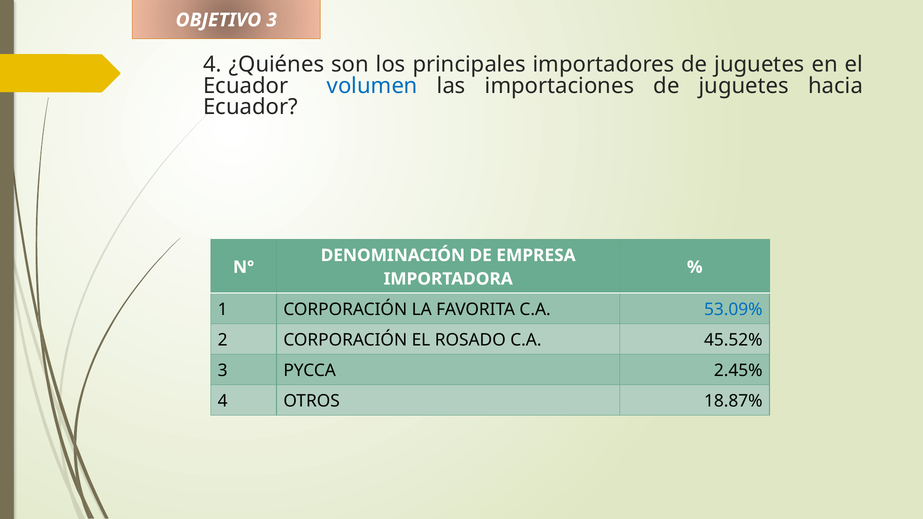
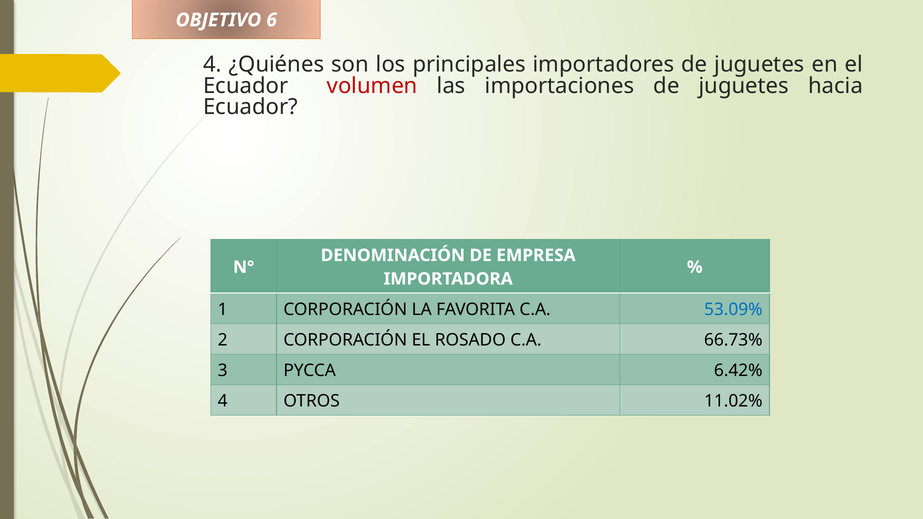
OBJETIVO 3: 3 -> 6 (272, 20)
volumen colour: blue -> red (372, 86)
45.52%: 45.52% -> 66.73% (733, 340)
2.45%: 2.45% -> 6.42% (738, 370)
18.87%: 18.87% -> 11.02% (733, 401)
